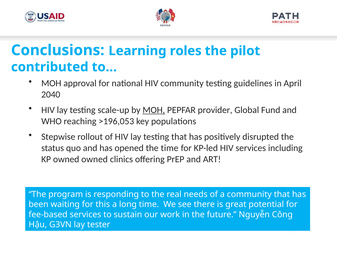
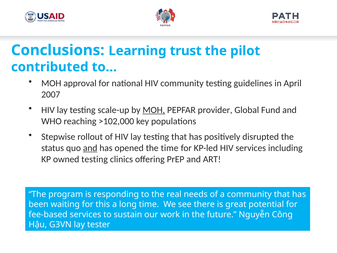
roles: roles -> trust (186, 51)
2040: 2040 -> 2007 (51, 94)
>196,053: >196,053 -> >102,000 (116, 121)
and underline: none -> present (90, 148)
owned owned: owned -> testing (95, 159)
